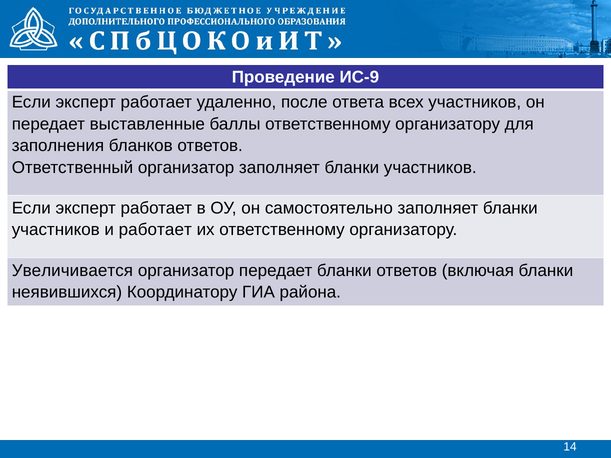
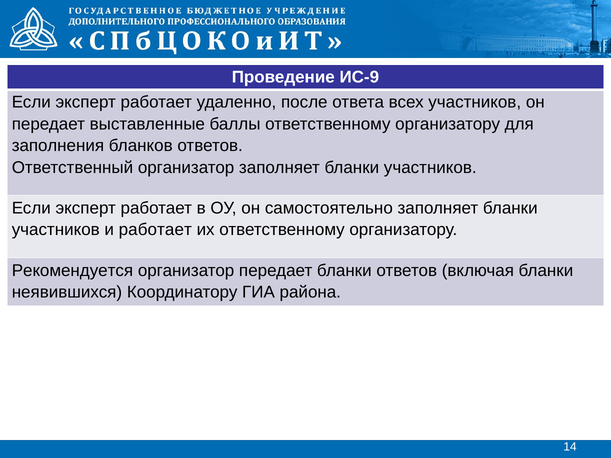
Увеличивается: Увеличивается -> Рекомендуется (72, 271)
